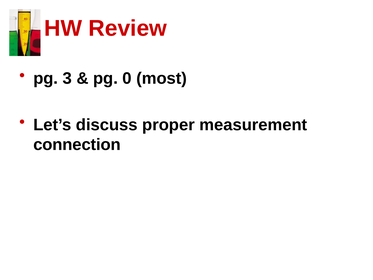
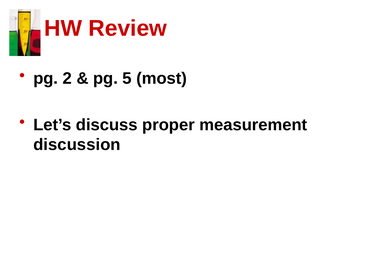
3: 3 -> 2 (67, 78)
0: 0 -> 5 (127, 78)
connection: connection -> discussion (77, 145)
